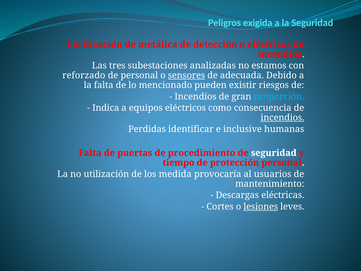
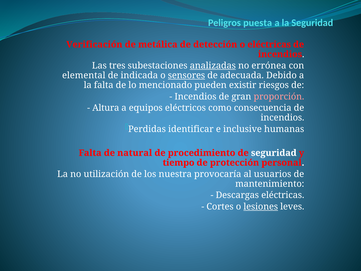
exigida: exigida -> puesta (258, 23)
analizadas underline: none -> present (213, 66)
estamos: estamos -> errónea (269, 66)
reforzado: reforzado -> elemental (84, 75)
de personal: personal -> indicada (139, 75)
proporción colour: light blue -> pink (279, 96)
Indica: Indica -> Altura (106, 108)
incendios underline: present -> none (282, 118)
puertas: puertas -> natural (135, 153)
medida: medida -> nuestra (175, 174)
